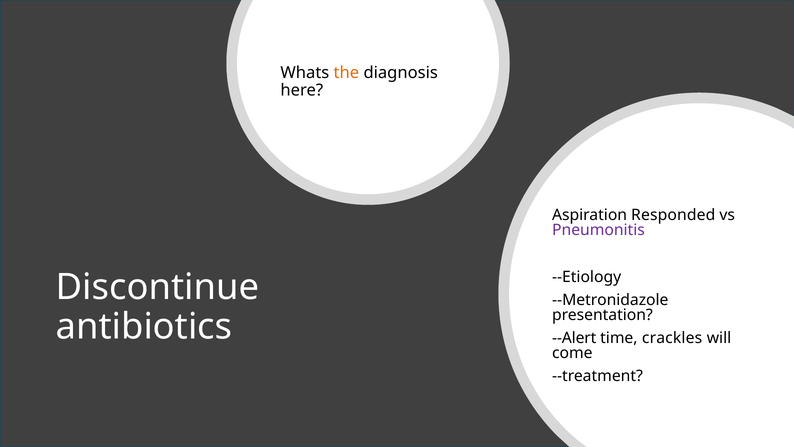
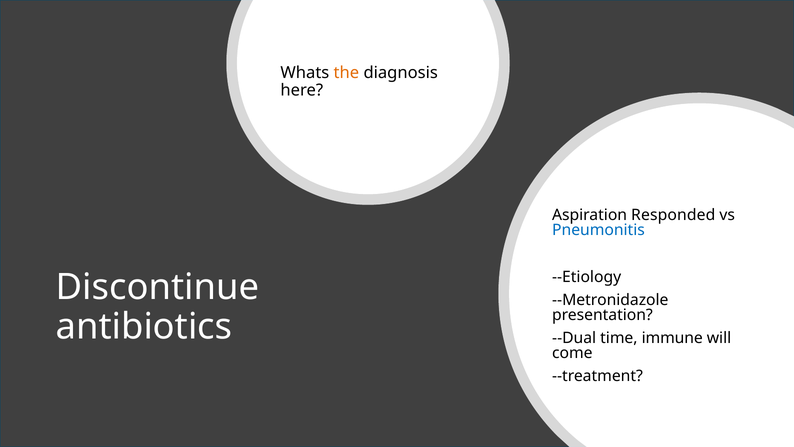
Pneumonitis colour: purple -> blue (598, 230)
--Alert: --Alert -> --Dual (574, 338)
crackles: crackles -> immune (672, 338)
